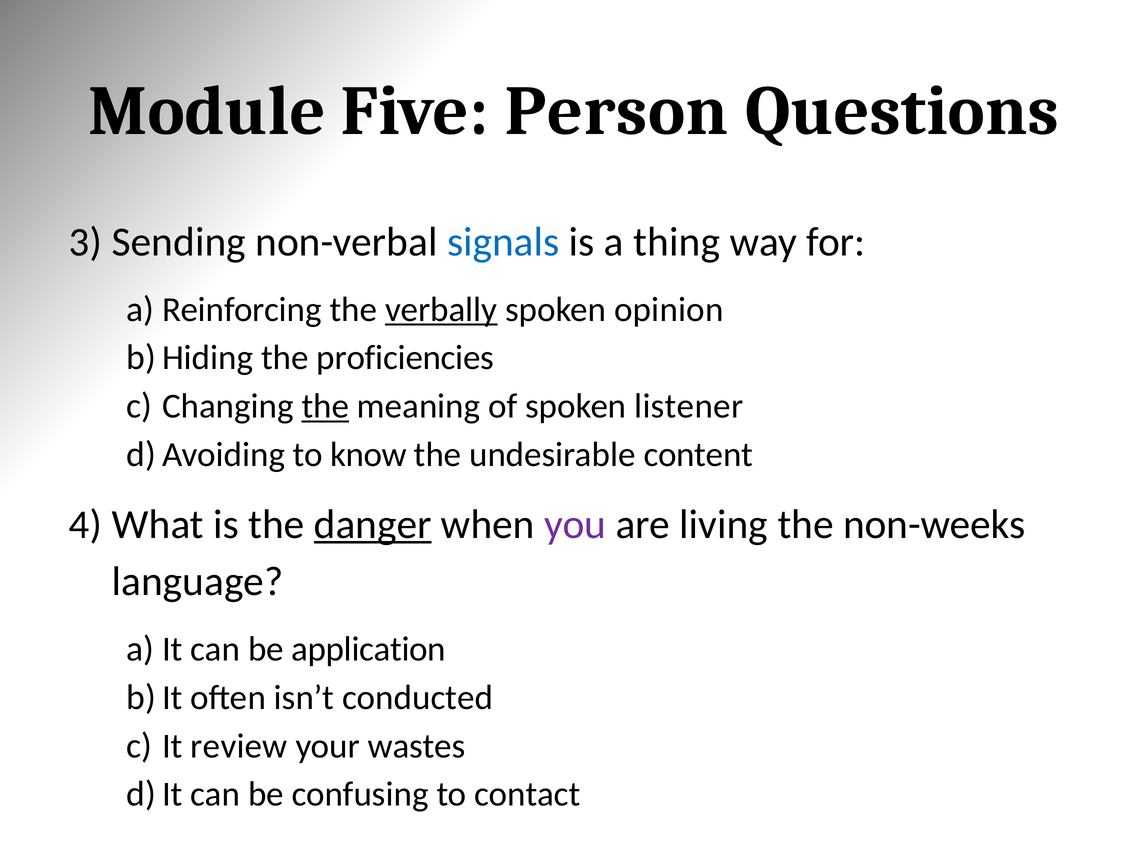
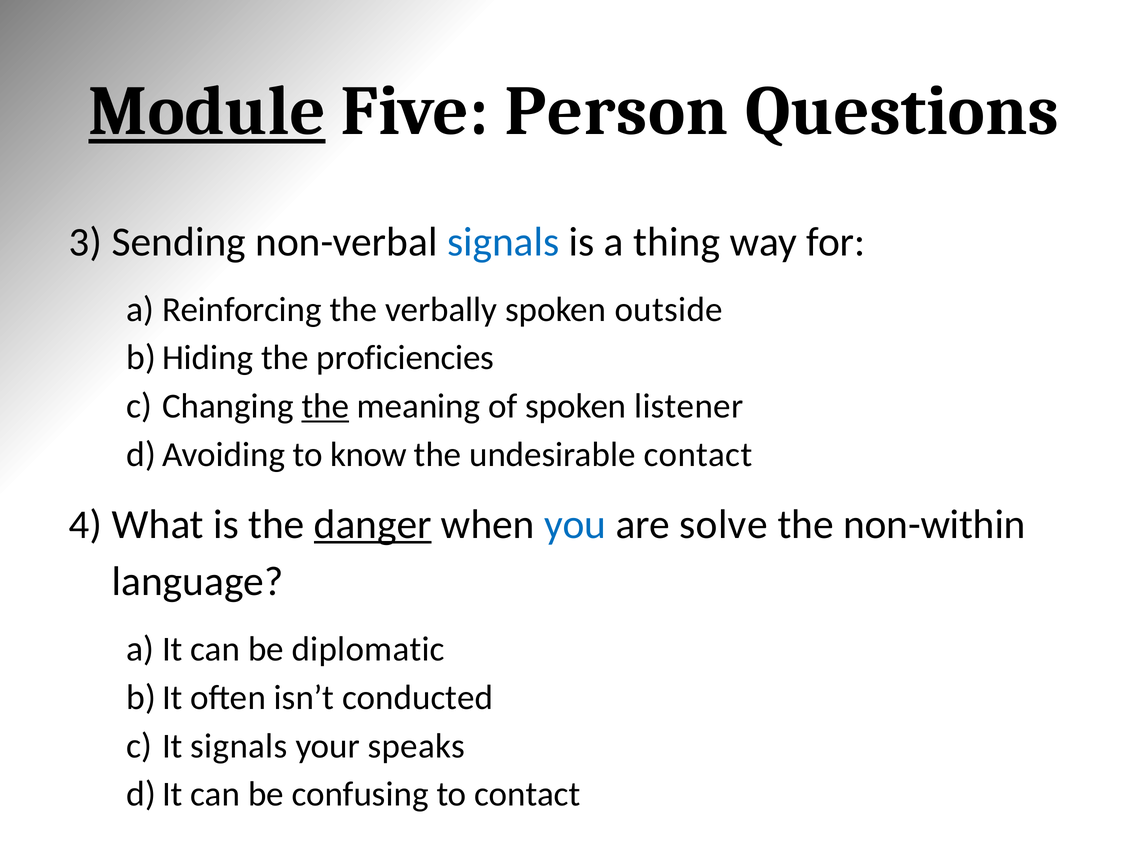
Module underline: none -> present (207, 111)
verbally underline: present -> none (441, 310)
opinion: opinion -> outside (669, 310)
undesirable content: content -> contact (698, 455)
you colour: purple -> blue (575, 524)
living: living -> solve (723, 524)
non-weeks: non-weeks -> non-within (934, 524)
application: application -> diplomatic (368, 649)
It review: review -> signals (239, 746)
wastes: wastes -> speaks (416, 746)
